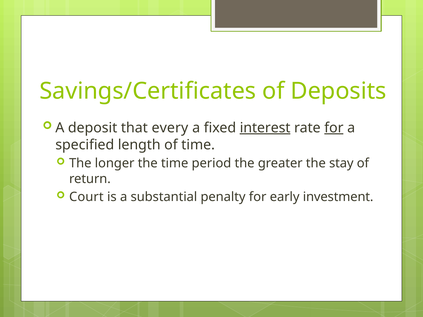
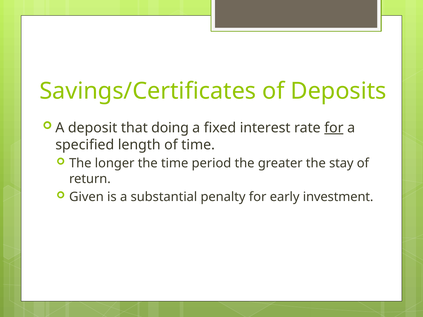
every: every -> doing (170, 128)
interest underline: present -> none (265, 128)
Court: Court -> Given (86, 197)
